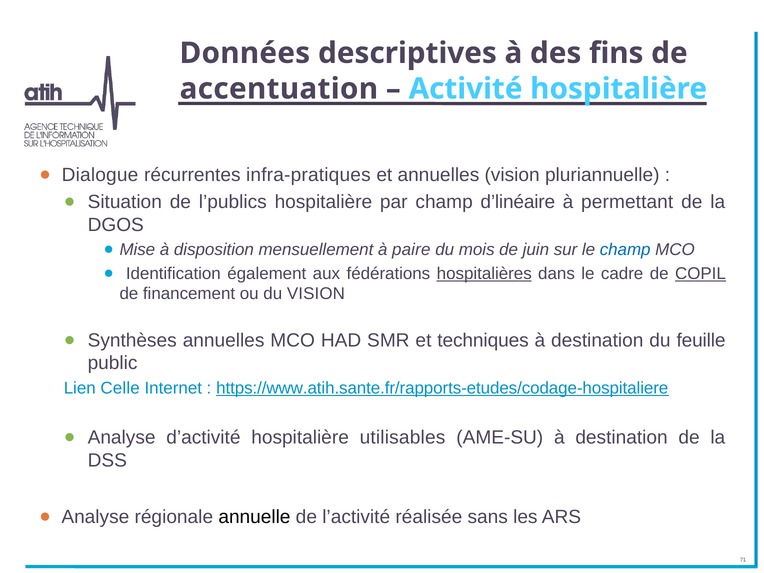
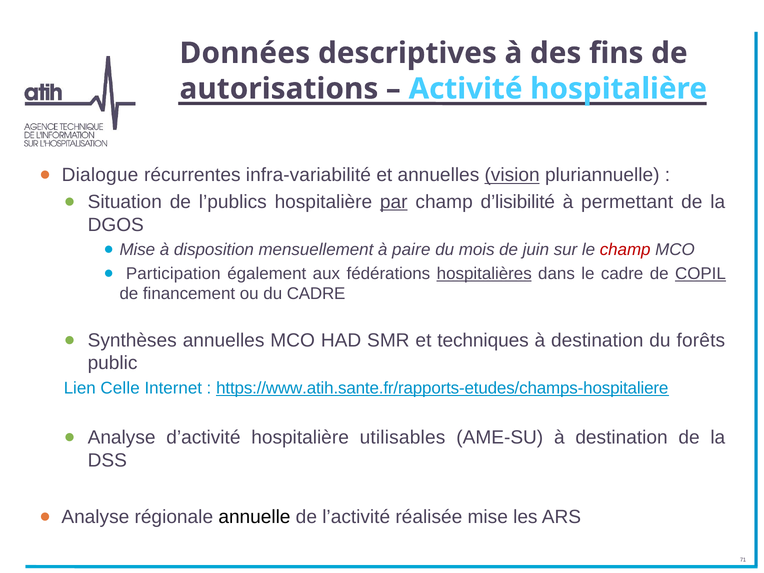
accentuation: accentuation -> autorisations (279, 89)
infra-pratiques: infra-pratiques -> infra-variabilité (308, 175)
vision underline: none -> present (512, 175)
par underline: none -> present (394, 202)
d’linéaire: d’linéaire -> d’lisibilité (518, 202)
champ colour: blue -> red (625, 250)
Identification: Identification -> Participation (173, 273)
du VISION: VISION -> CADRE (316, 294)
feuille: feuille -> forêts (701, 340)
https://www.atih.sante.fr/rapports-etudes/codage-hospitaliere: https://www.atih.sante.fr/rapports-etudes/codage-hospitaliere -> https://www.atih.sante.fr/rapports-etudes/champs-hospitaliere (442, 388)
réalisée sans: sans -> mise (488, 517)
